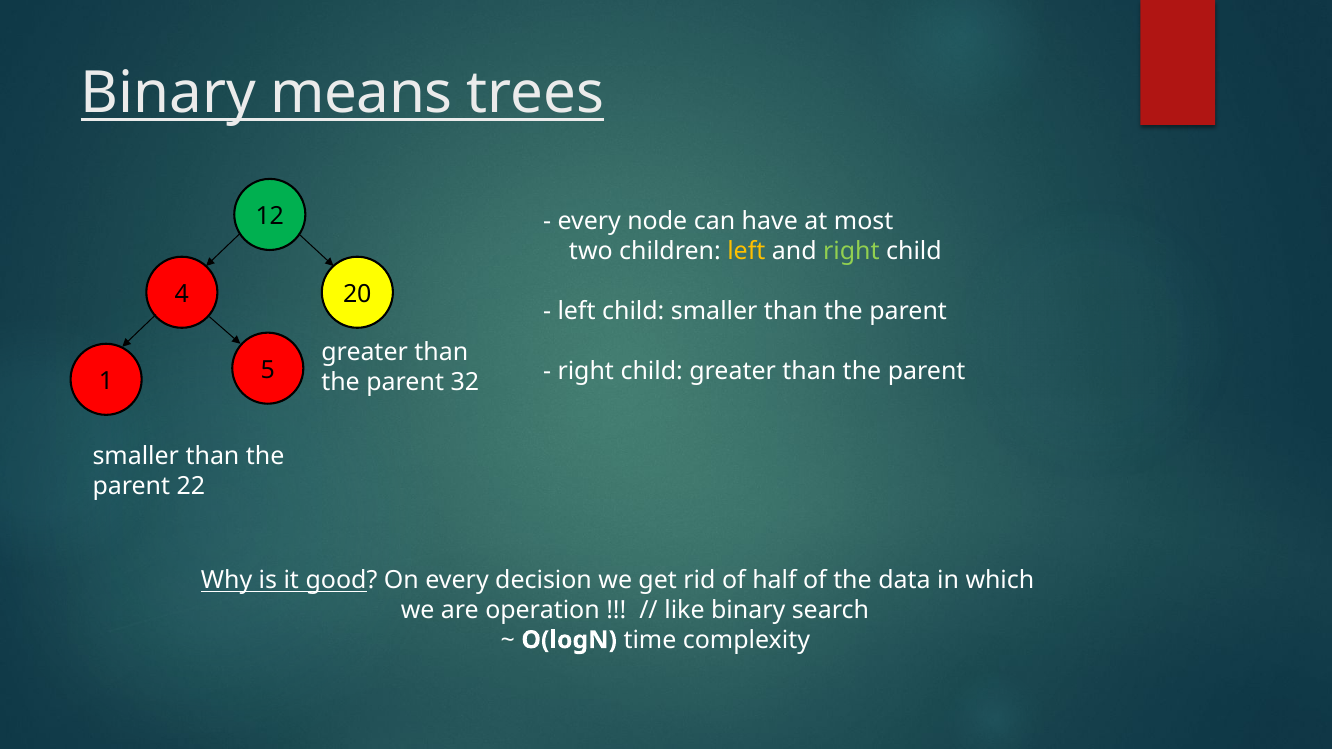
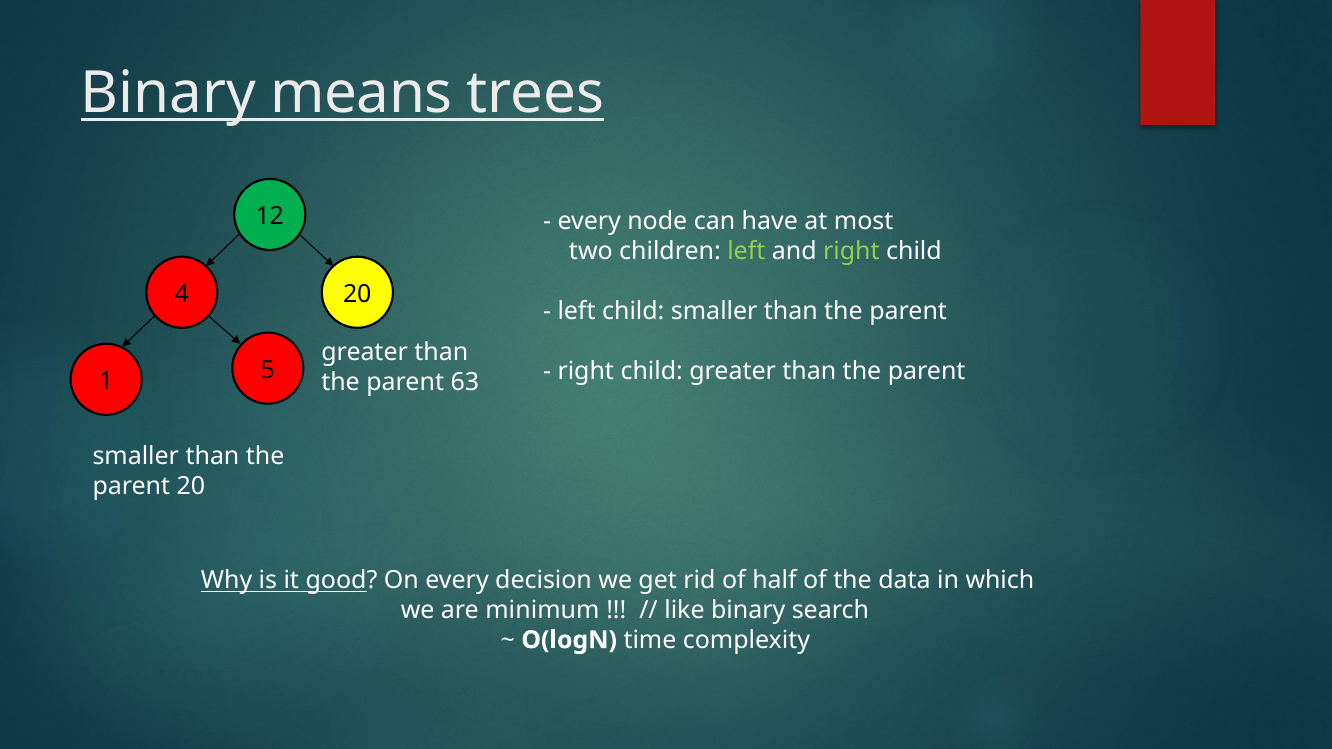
left colour: yellow -> light green (746, 251)
32: 32 -> 63 (465, 382)
parent 22: 22 -> 20 (191, 487)
operation: operation -> minimum (542, 610)
